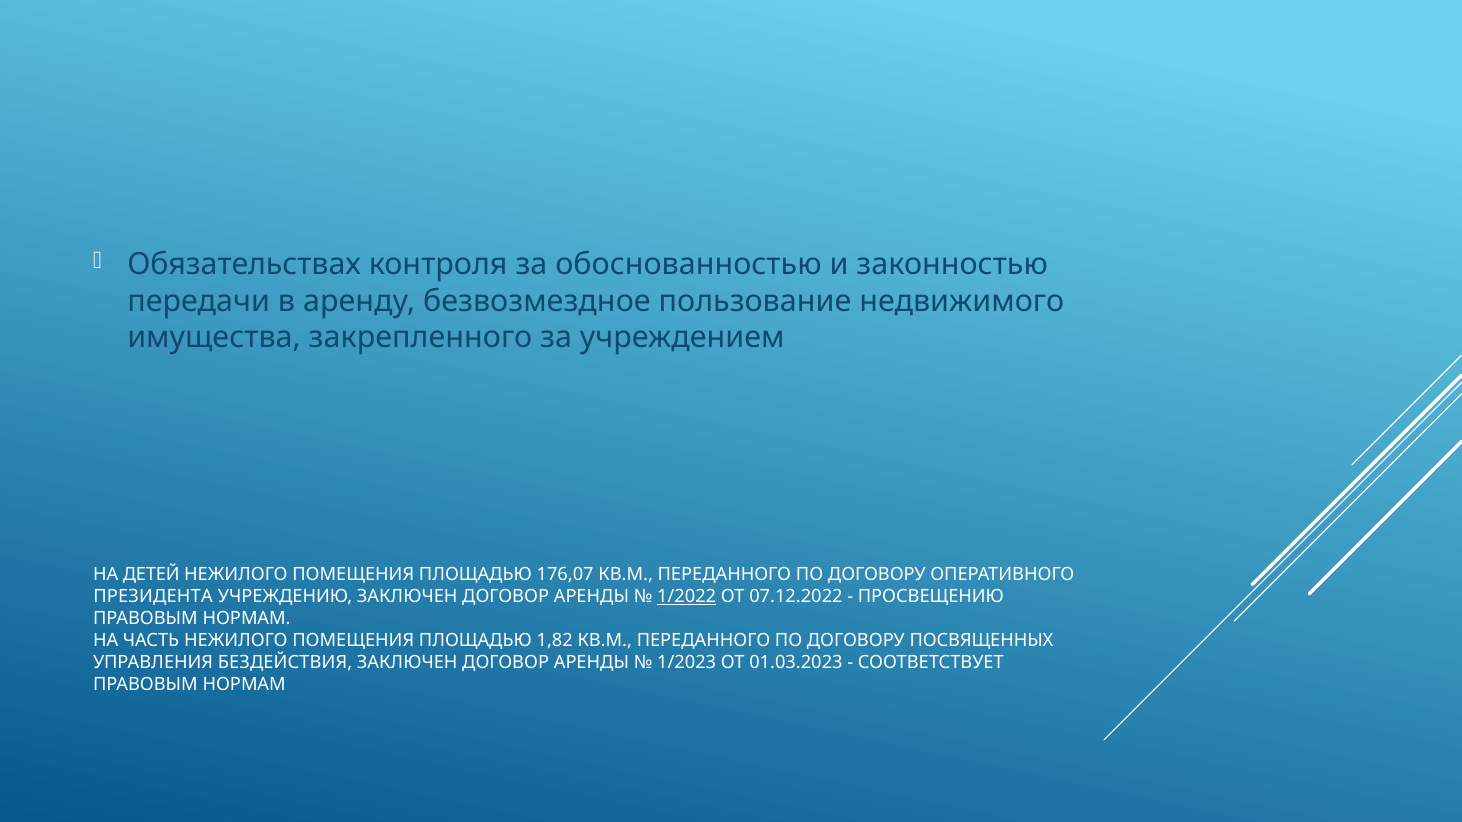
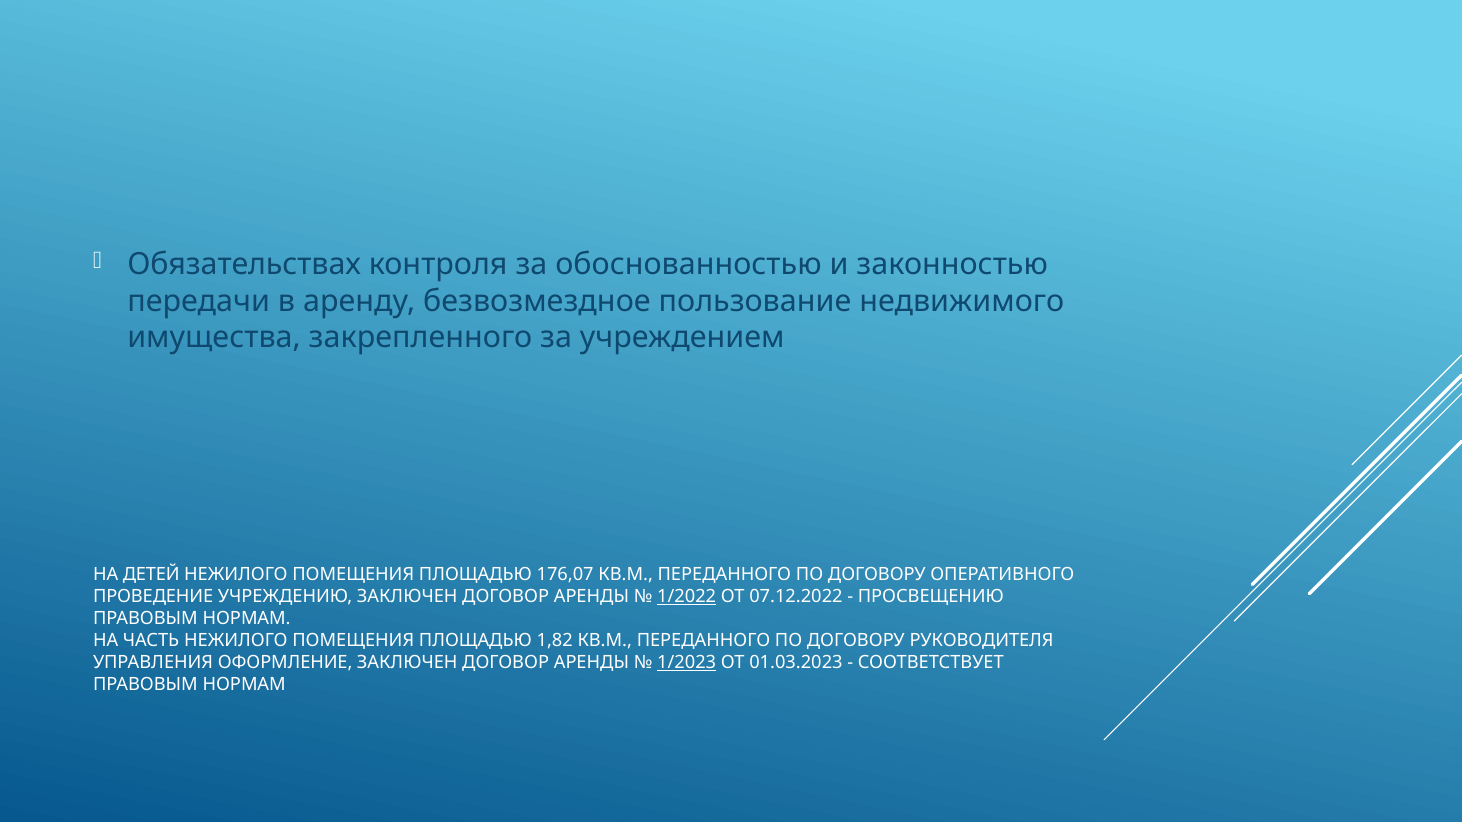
ПРЕЗИДЕНТА: ПРЕЗИДЕНТА -> ПРОВЕДЕНИЕ (153, 597)
ПОСВЯЩЕННЫХ: ПОСВЯЩЕННЫХ -> РУКОВОДИТЕЛЯ (981, 641)
БЕЗДЕЙСТВИЯ: БЕЗДЕЙСТВИЯ -> ОФОРМЛЕНИЕ (285, 663)
1/2023 underline: none -> present (687, 663)
